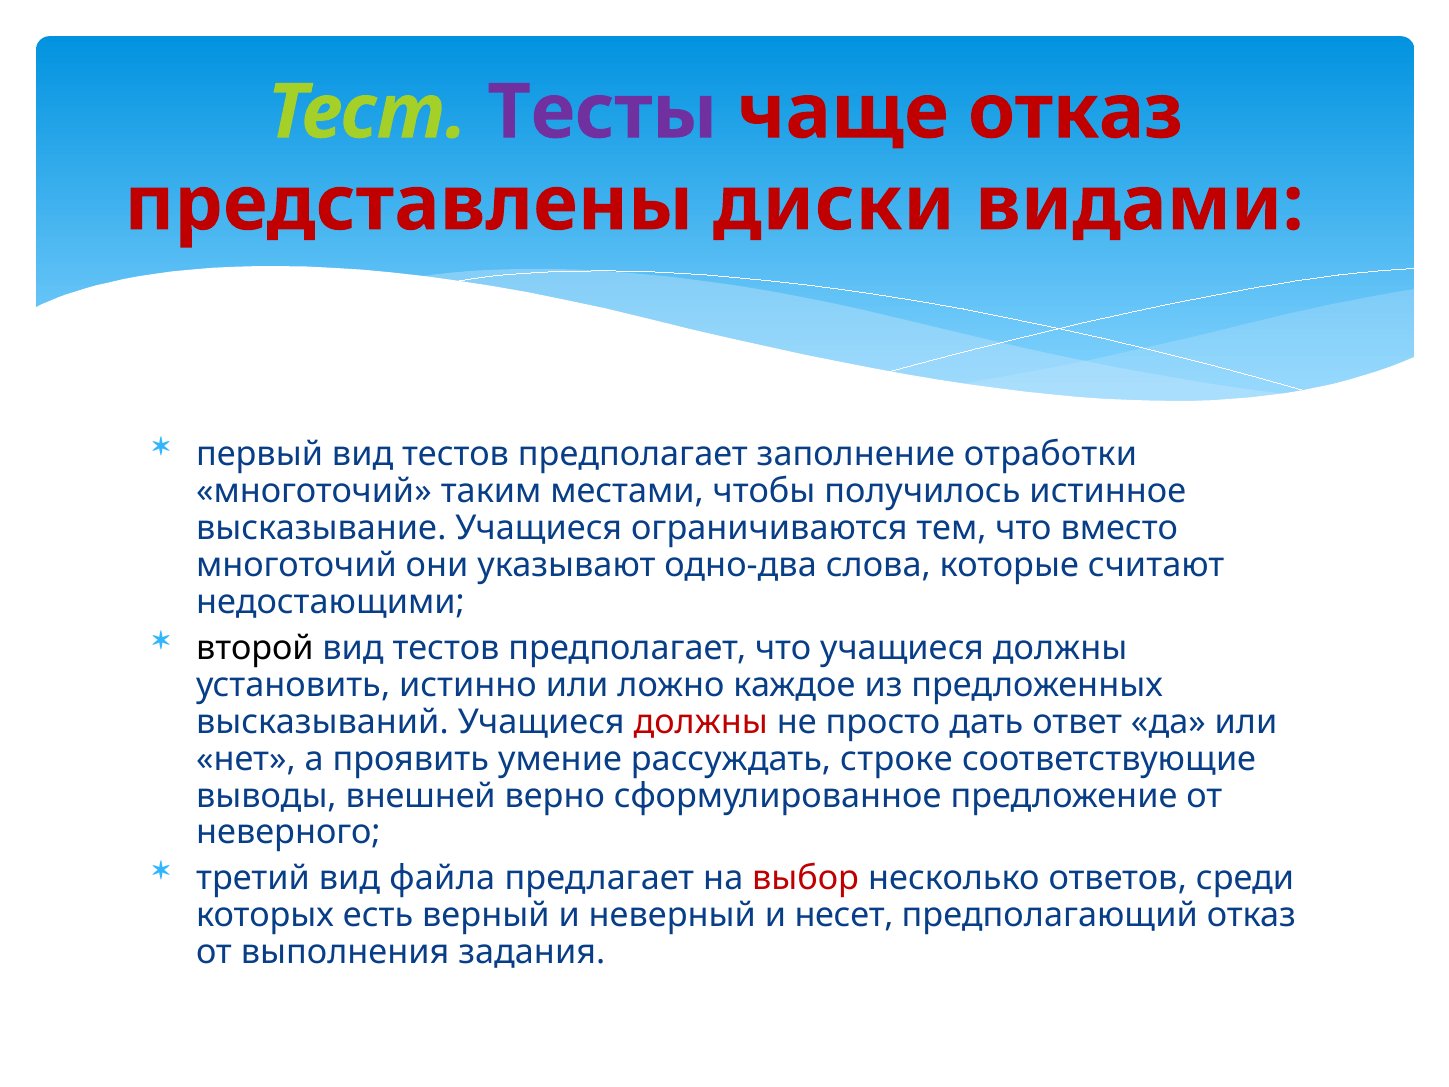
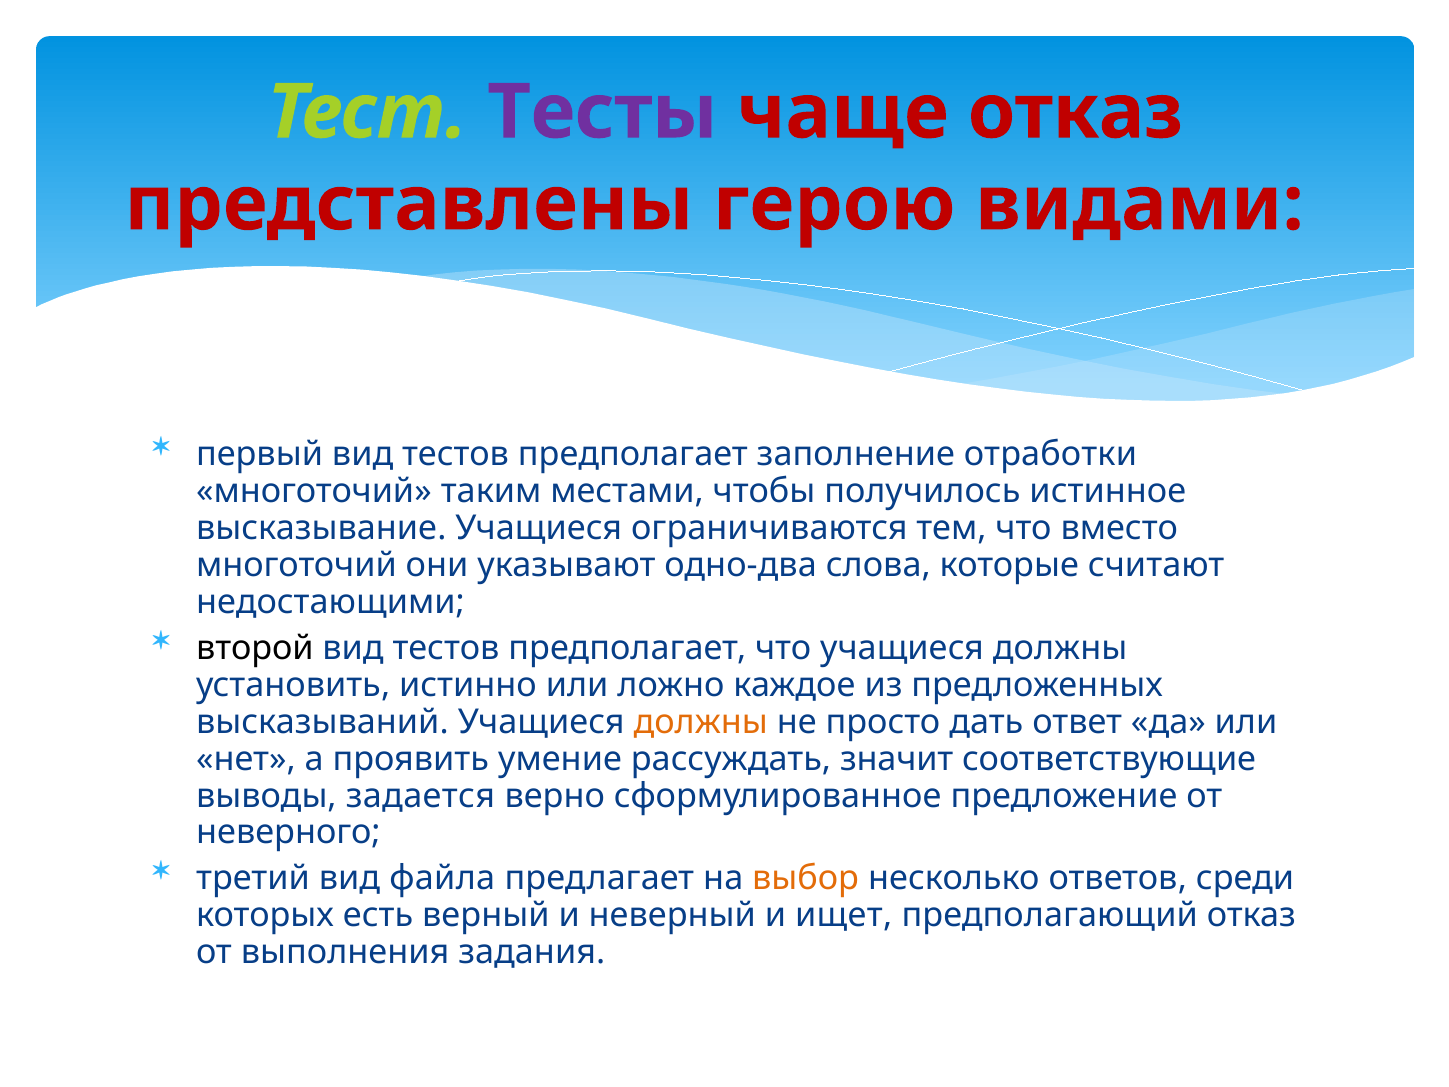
диски: диски -> герою (834, 204)
должны colour: red -> orange (701, 722)
строке: строке -> значит (897, 759)
внешней: внешней -> задается (420, 796)
выбор colour: red -> orange (806, 878)
несет: несет -> ищет (844, 915)
